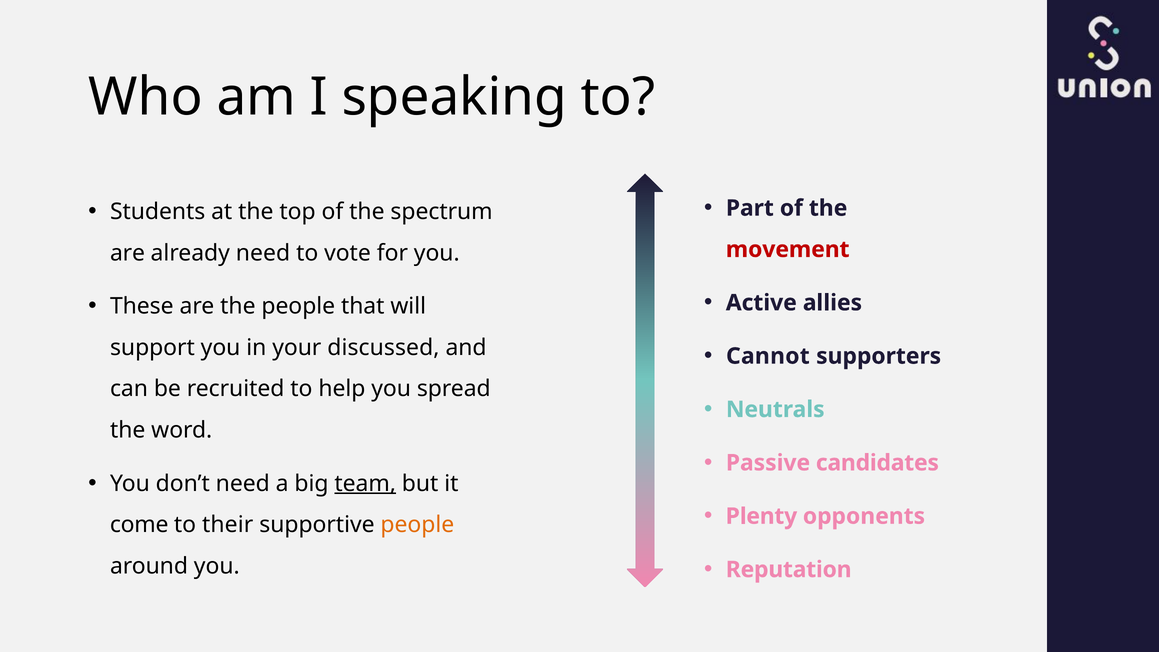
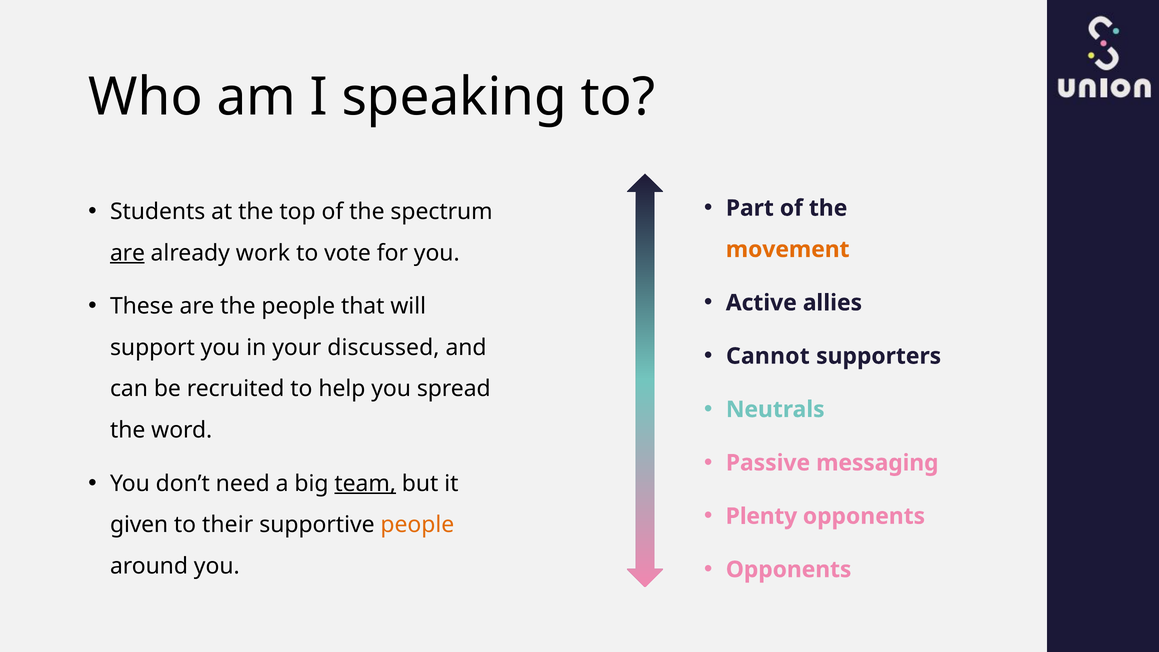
movement colour: red -> orange (788, 249)
are underline: none -> present (128, 253)
already need: need -> work (263, 253)
candidates: candidates -> messaging (877, 463)
come: come -> given (139, 525)
Reputation: Reputation -> Opponents (789, 570)
